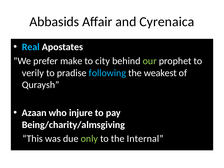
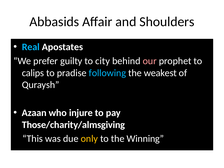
Cyrenaica: Cyrenaica -> Shoulders (167, 22)
make: make -> guilty (71, 61)
our colour: light green -> pink (150, 61)
verily: verily -> calips (33, 73)
Being/charity/almsgiving: Being/charity/almsgiving -> Those/charity/almsgiving (73, 125)
only colour: light green -> yellow (89, 139)
Internal: Internal -> Winning (145, 139)
